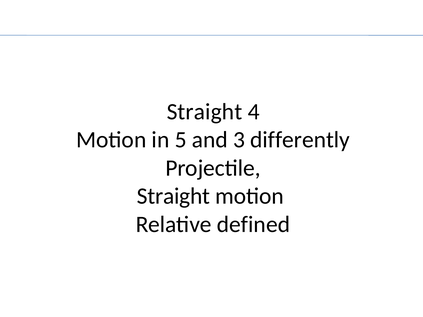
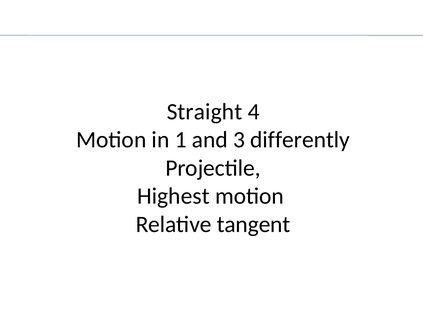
5: 5 -> 1 (181, 140)
Straight: Straight -> Highest (173, 196)
defined: defined -> tangent (254, 224)
